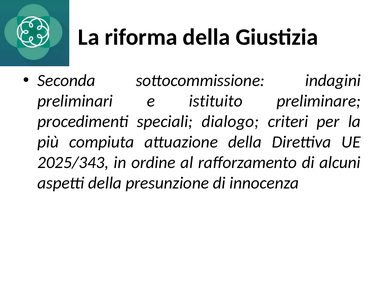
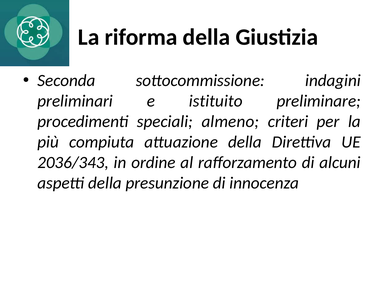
dialogo: dialogo -> almeno (230, 122)
2025/343: 2025/343 -> 2036/343 (73, 163)
